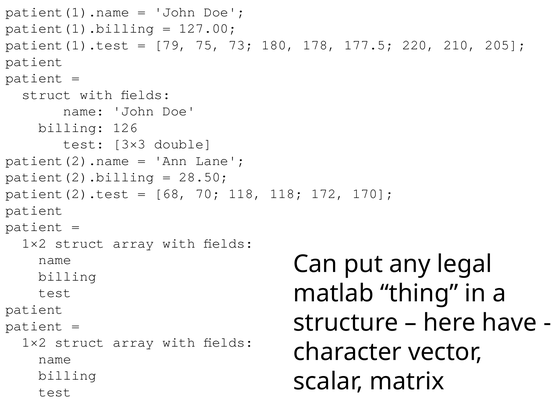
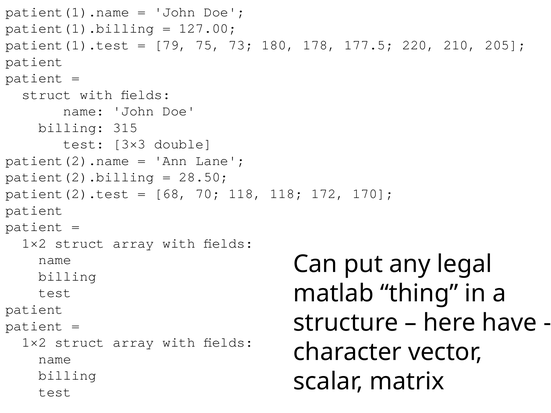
126: 126 -> 315 (125, 128)
